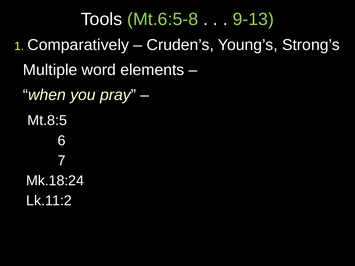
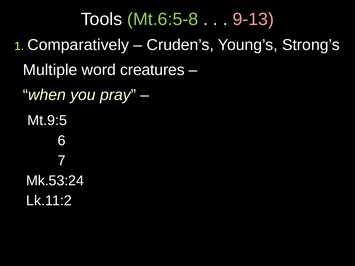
9-13 colour: light green -> pink (253, 19)
elements: elements -> creatures (152, 70)
Mt.8:5: Mt.8:5 -> Mt.9:5 (47, 121)
Mk.18:24: Mk.18:24 -> Mk.53:24 (55, 181)
